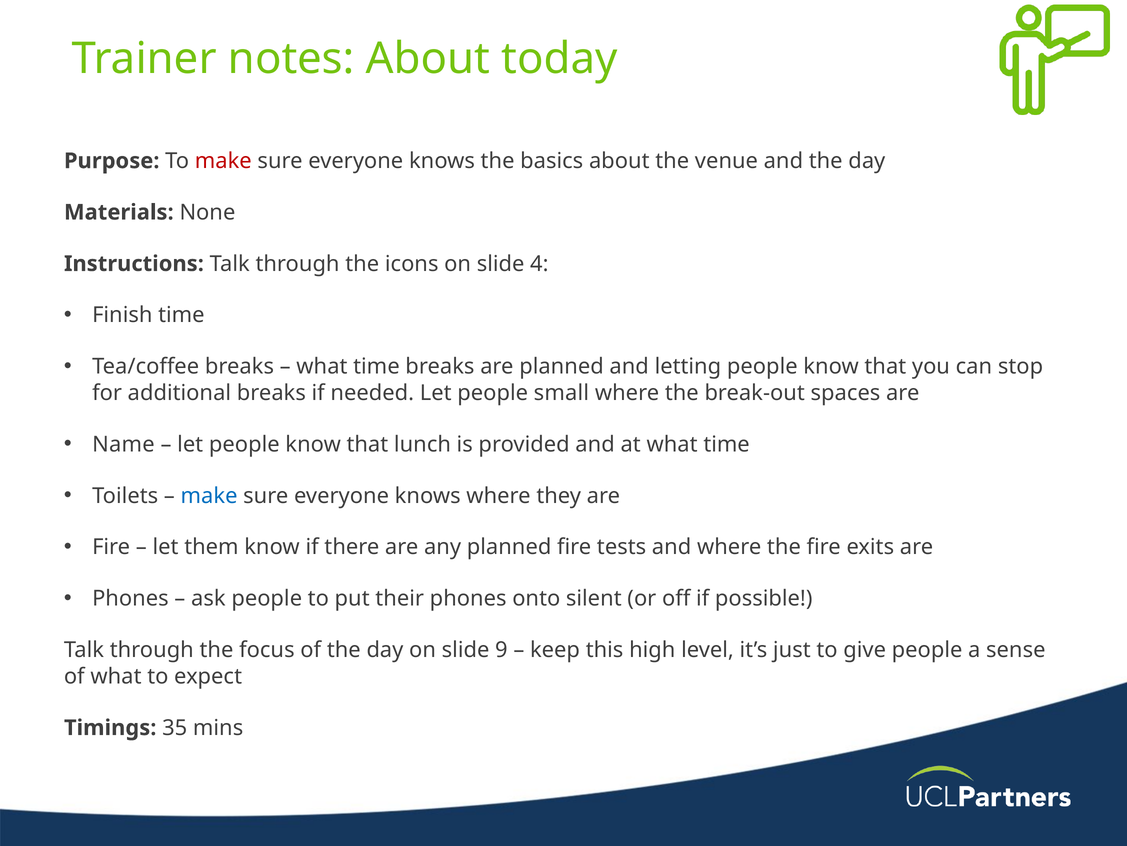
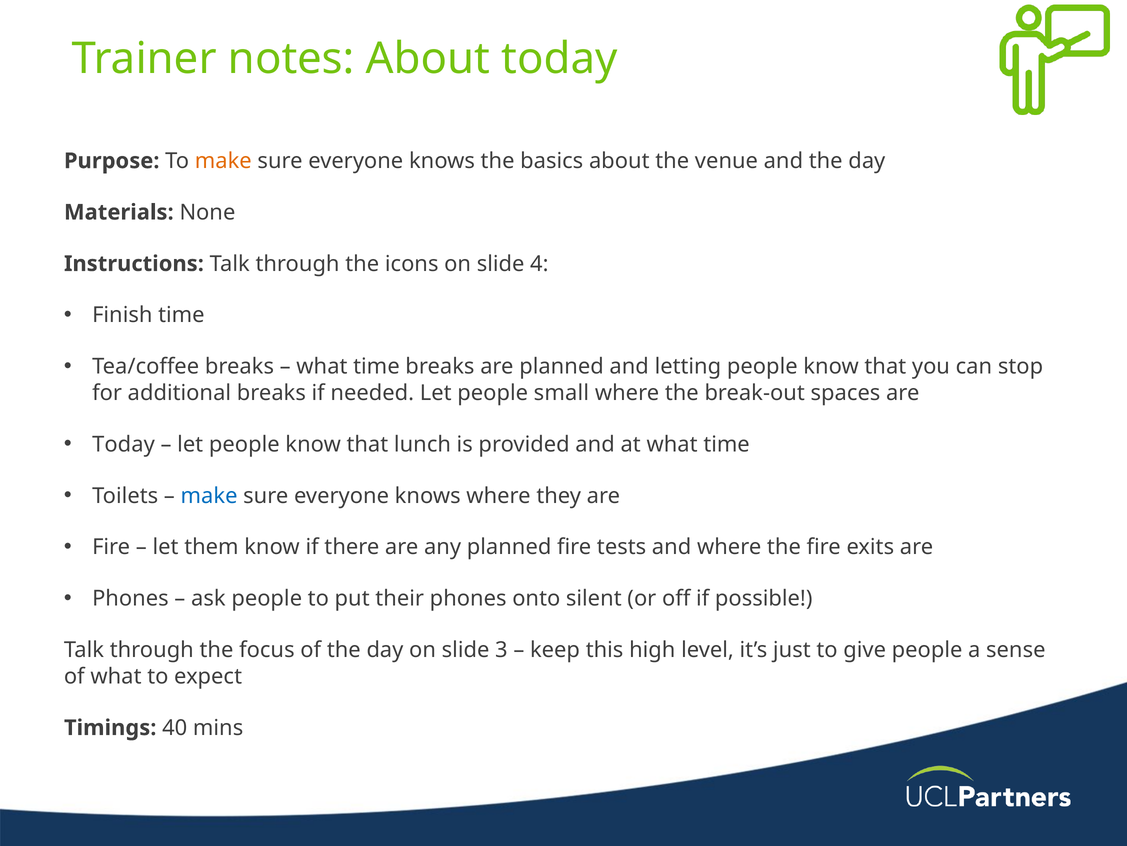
make colour: red -> orange (223, 161)
Name: Name -> Today (123, 444)
9: 9 -> 3 (501, 650)
35: 35 -> 40 (175, 727)
